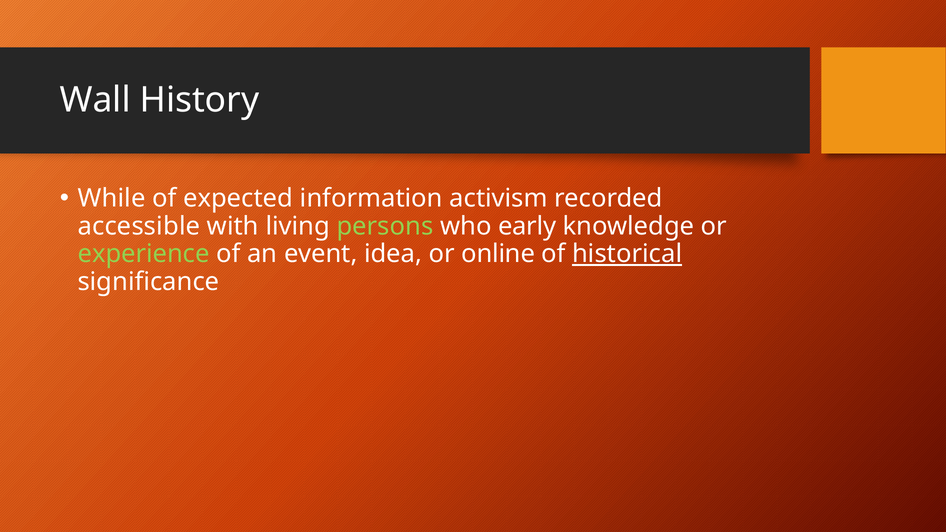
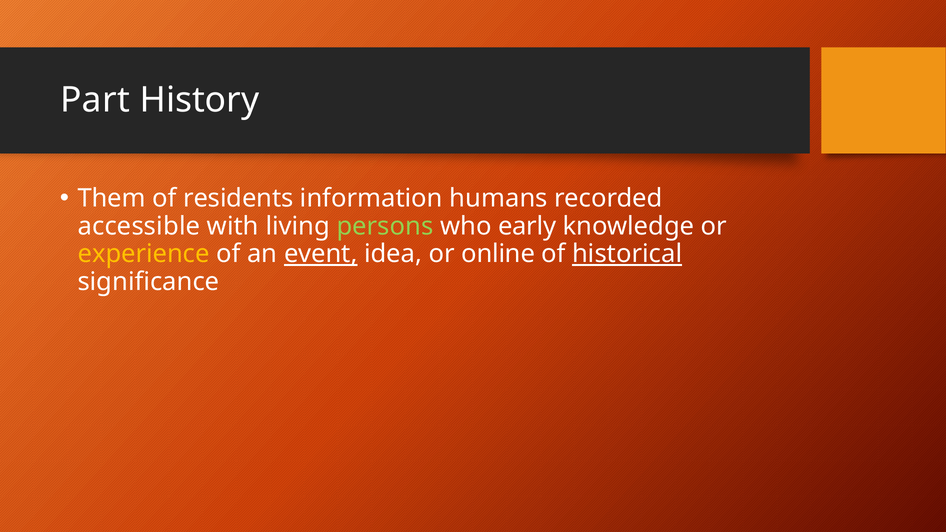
Wall: Wall -> Part (95, 100)
While: While -> Them (112, 199)
expected: expected -> residents (238, 199)
activism: activism -> humans (499, 199)
experience colour: light green -> yellow (144, 254)
event underline: none -> present (321, 254)
